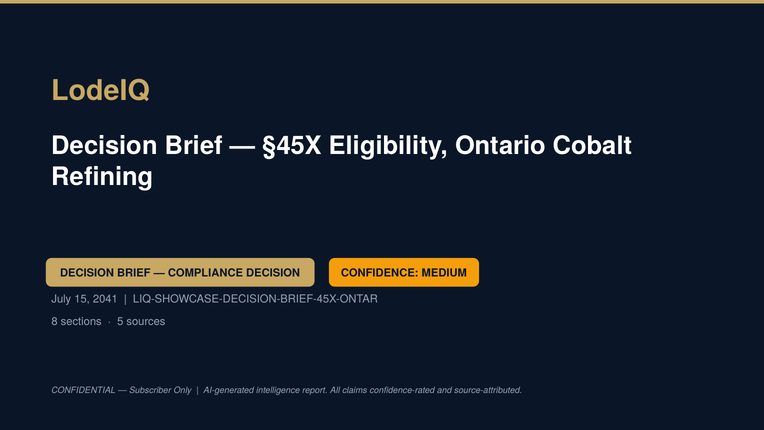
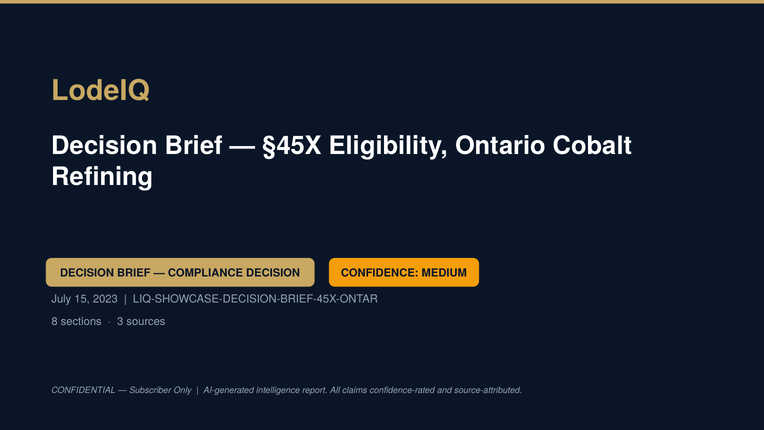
2041: 2041 -> 2023 (105, 299)
5: 5 -> 3 (120, 322)
